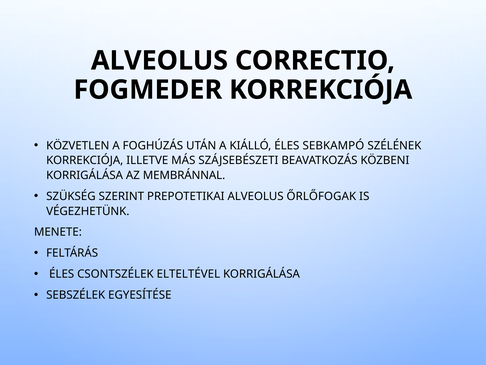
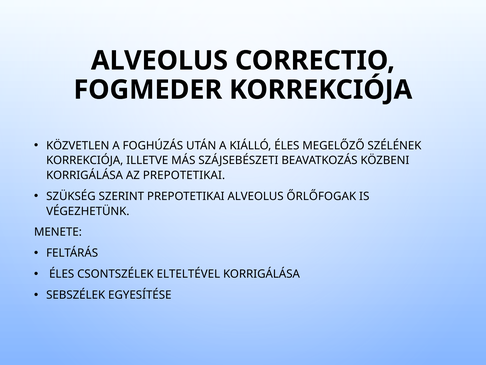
SEBKAMPÓ: SEBKAMPÓ -> MEGELŐZŐ (333, 145)
AZ MEMBRÁNNAL: MEMBRÁNNAL -> PREPOTETIKAI (184, 175)
